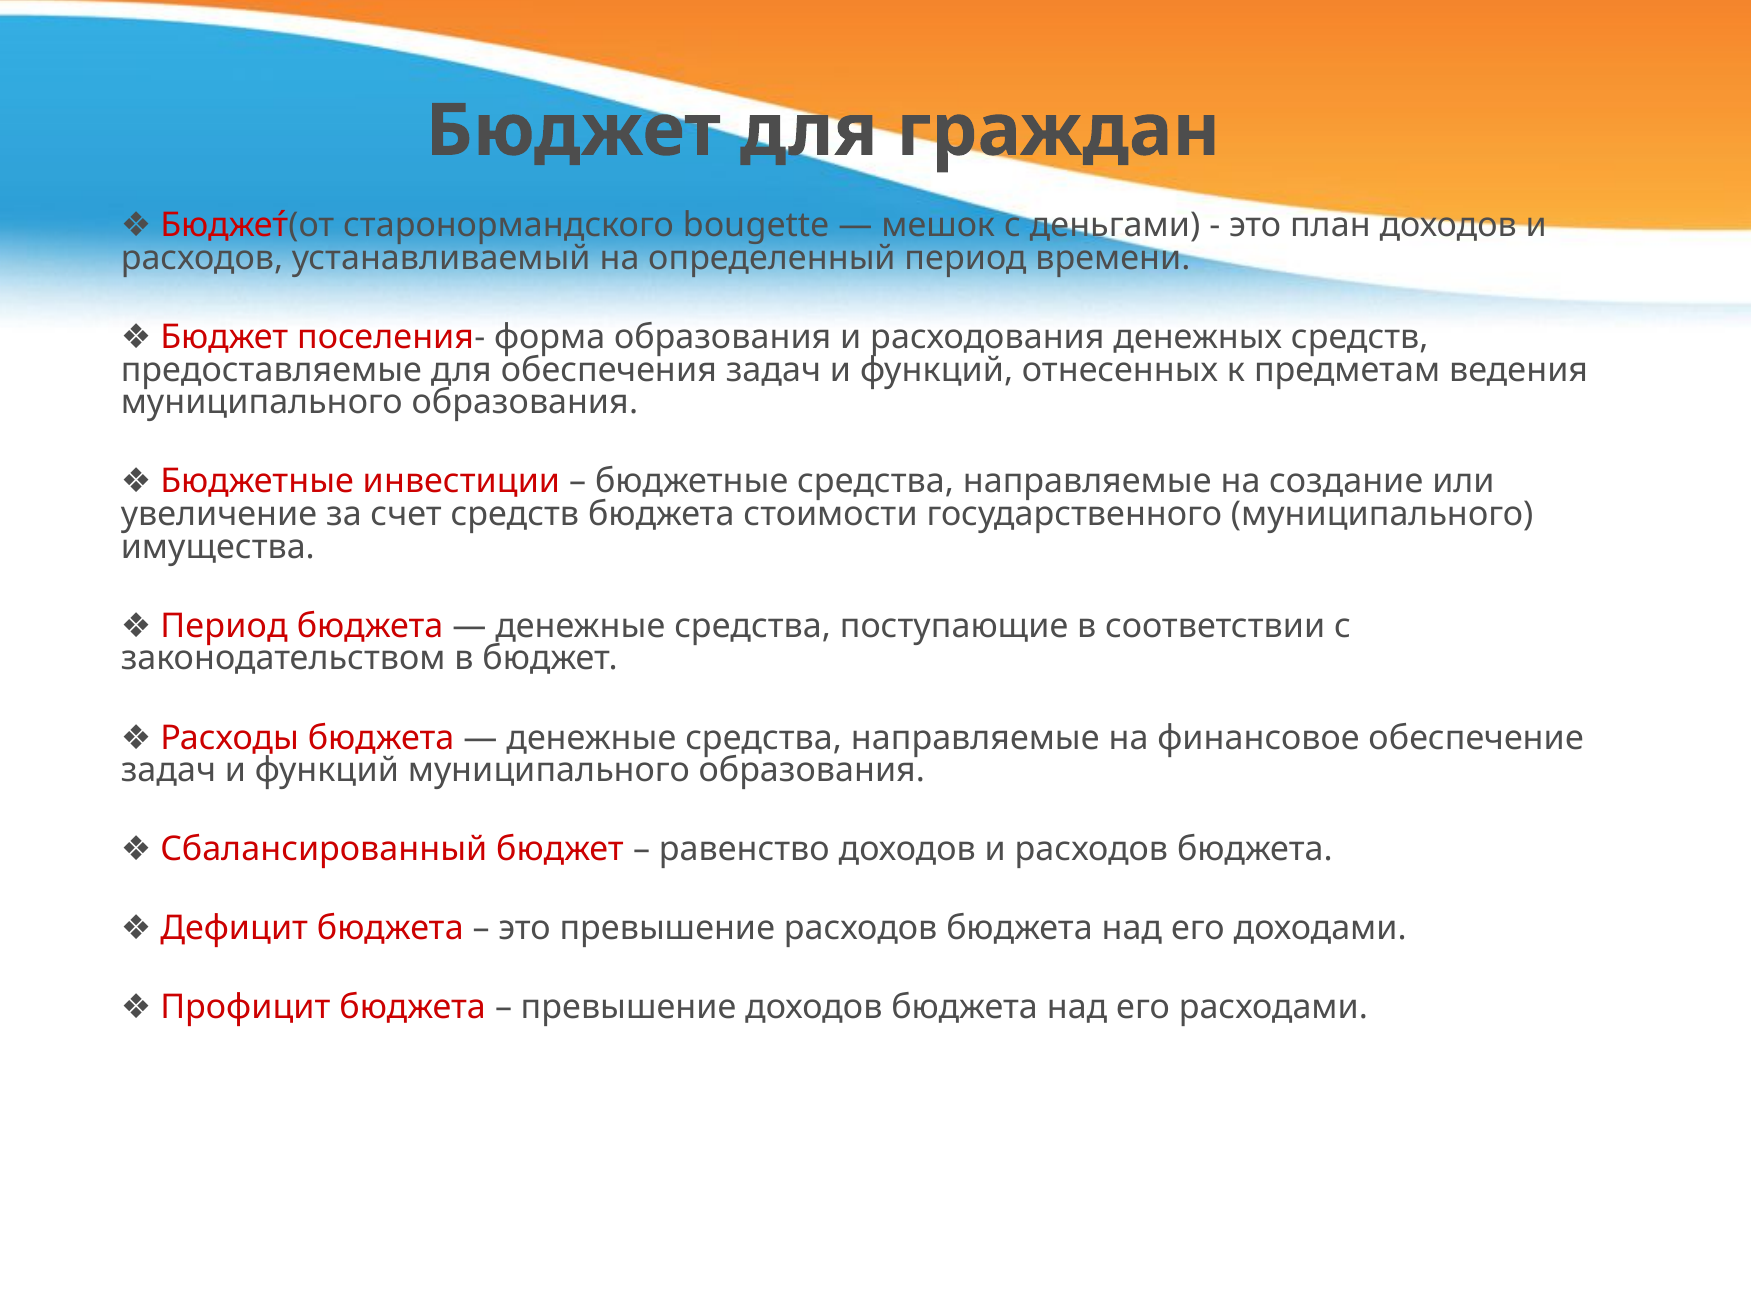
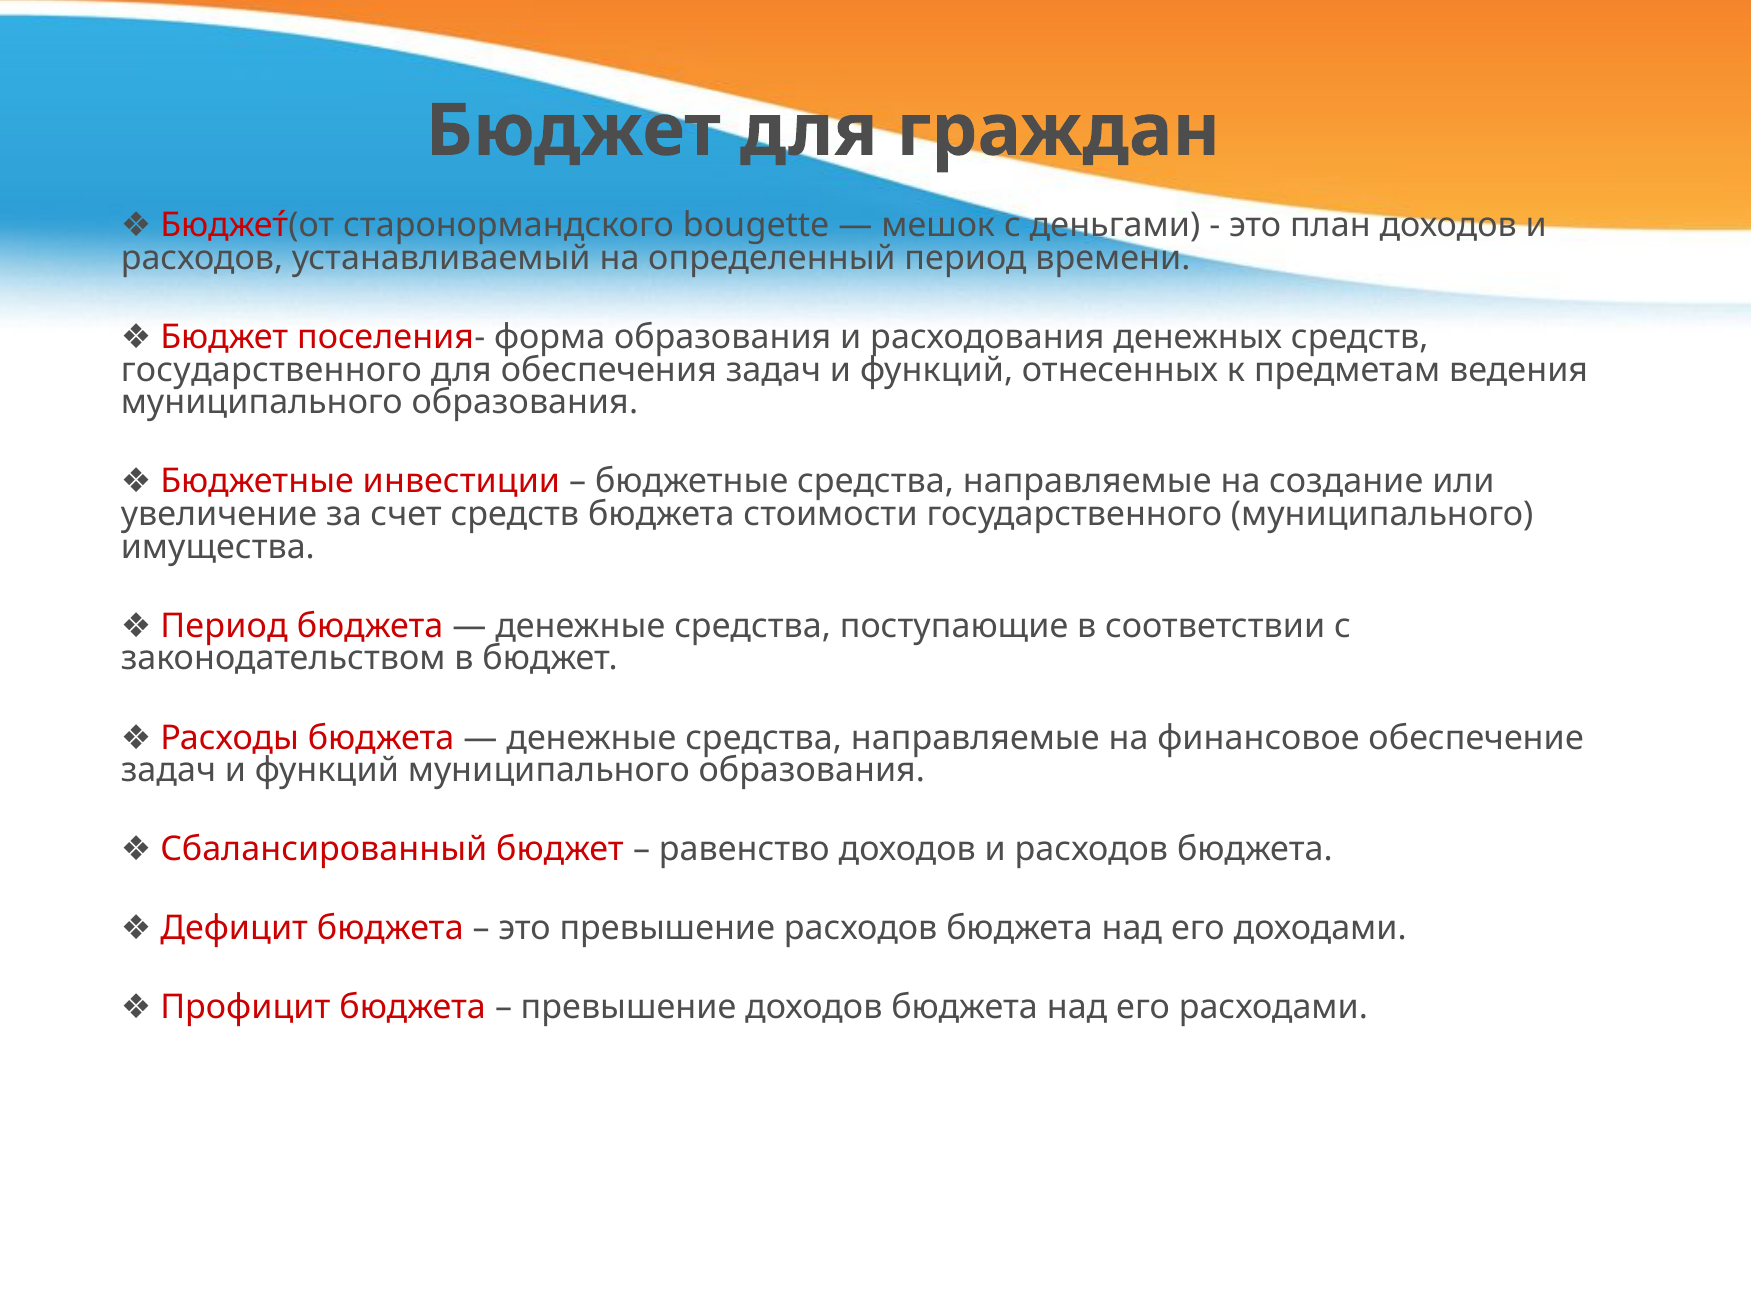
предоставляемые: предоставляемые -> государственного (271, 370)
